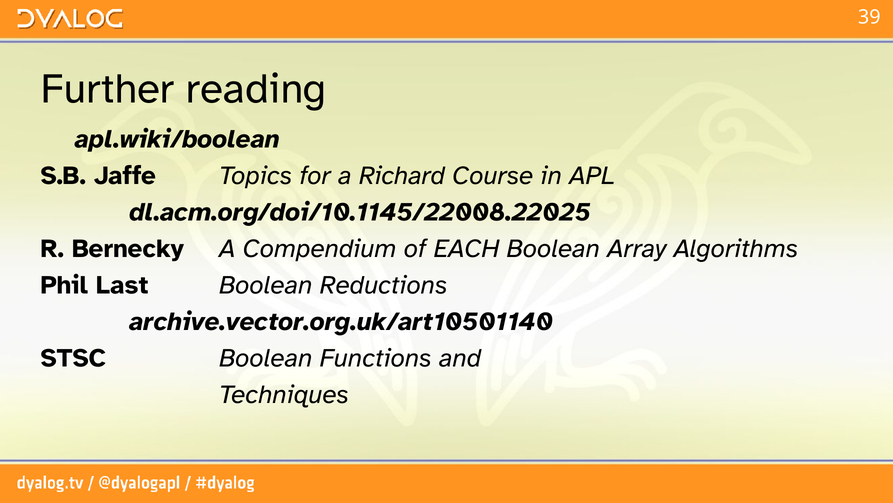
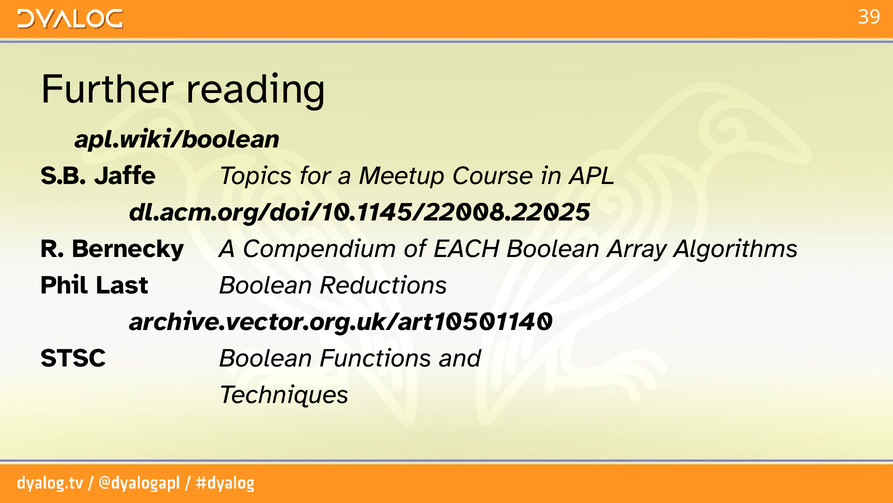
Richard: Richard -> Meetup (402, 176)
